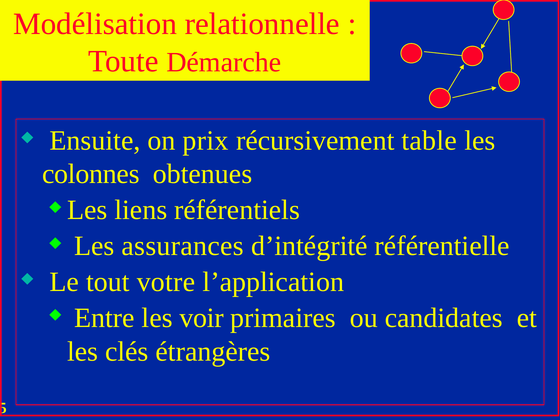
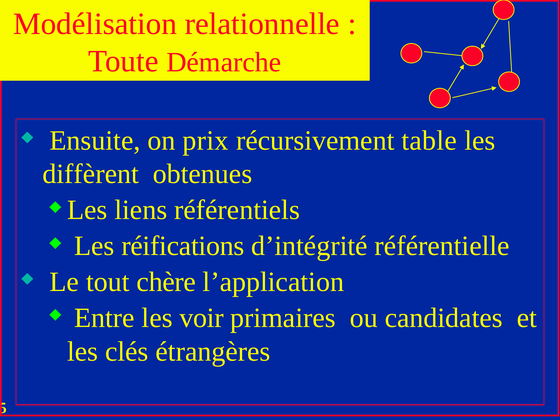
colonnes: colonnes -> diffèrent (91, 174)
assurances: assurances -> réifications (183, 246)
votre: votre -> chère (166, 282)
